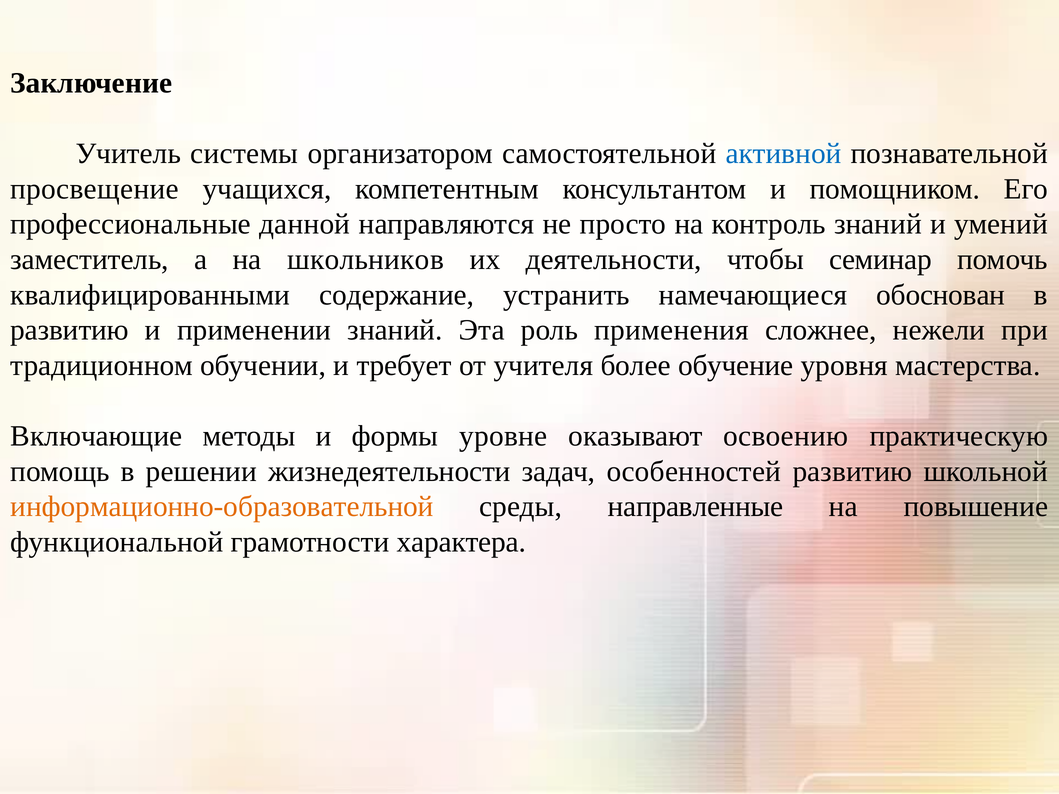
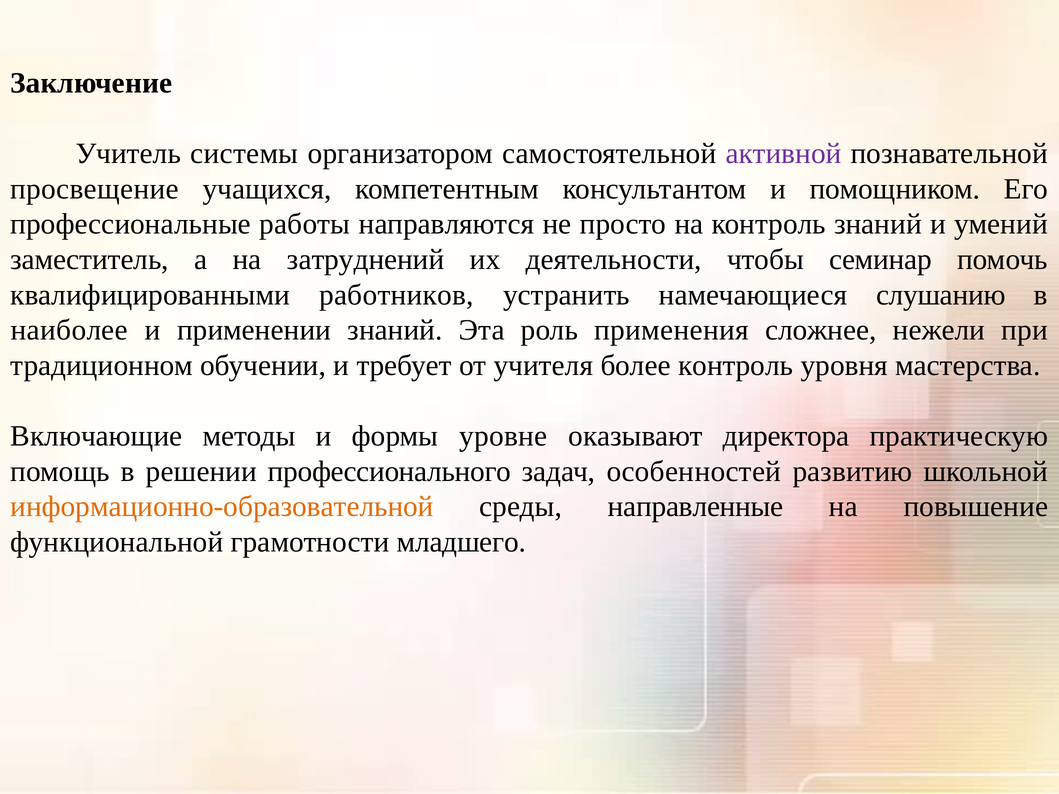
активной colour: blue -> purple (784, 154)
данной: данной -> работы (305, 224)
школьников: школьников -> затруднений (366, 260)
содержание: содержание -> работников (396, 295)
обоснован: обоснован -> слушанию (941, 295)
развитию: развитию -> наиболее (69, 330)
более обучение: обучение -> контроль (736, 366)
освоению: освоению -> директора (786, 436)
жизнедеятельности: жизнедеятельности -> профессионального (389, 472)
характера: характера -> младшего (461, 542)
